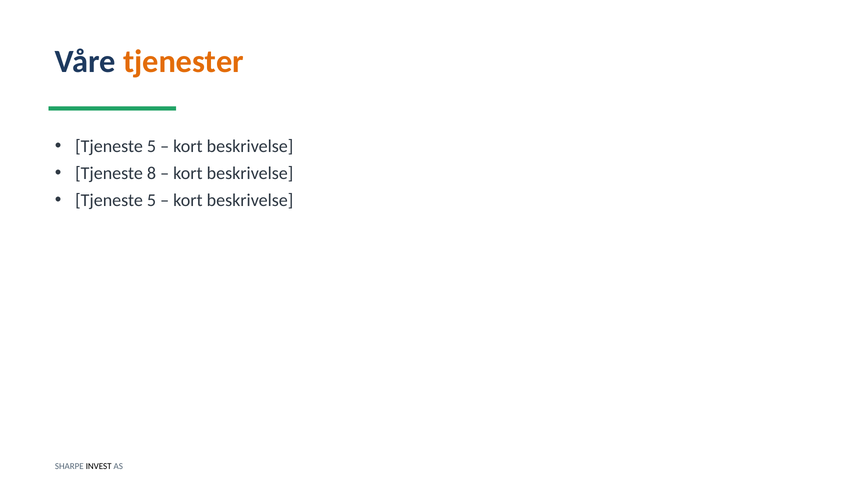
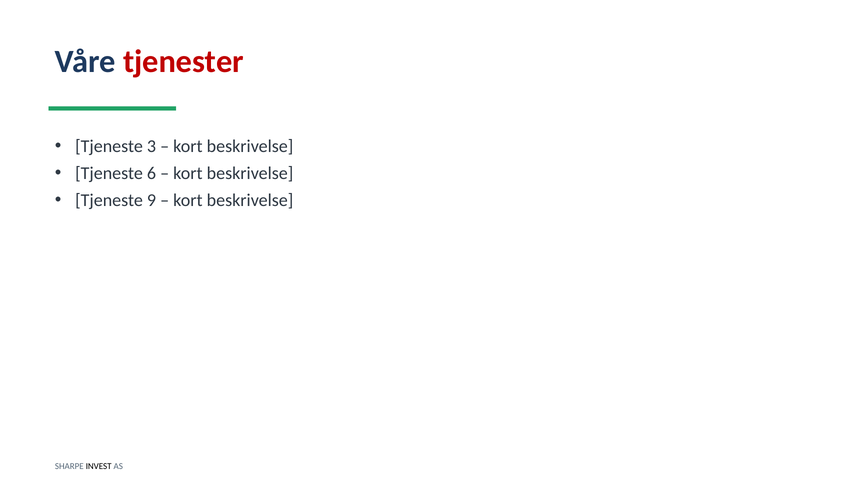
tjenester colour: orange -> red (183, 62)
5: 5 -> 3 (151, 146)
8: 8 -> 6 (151, 173)
5: 5 -> 9 (151, 200)
